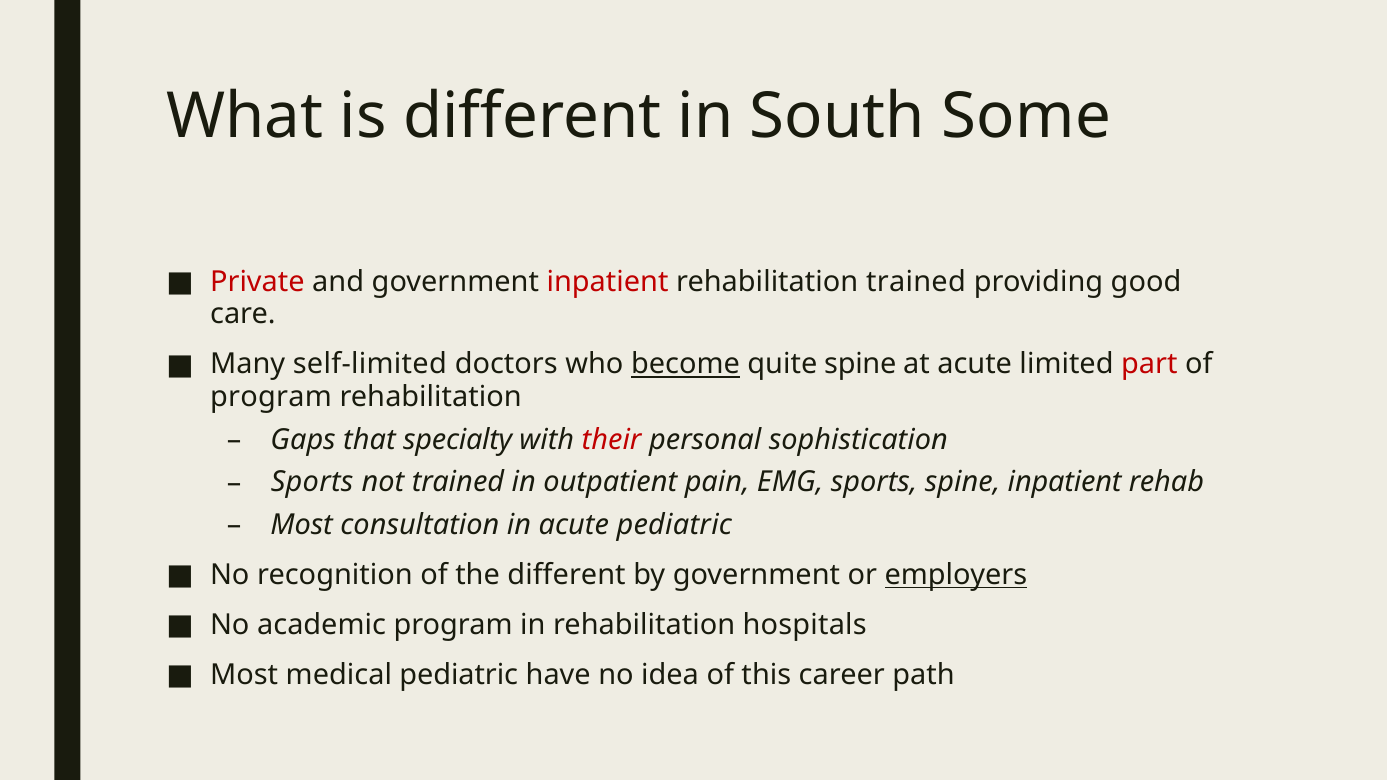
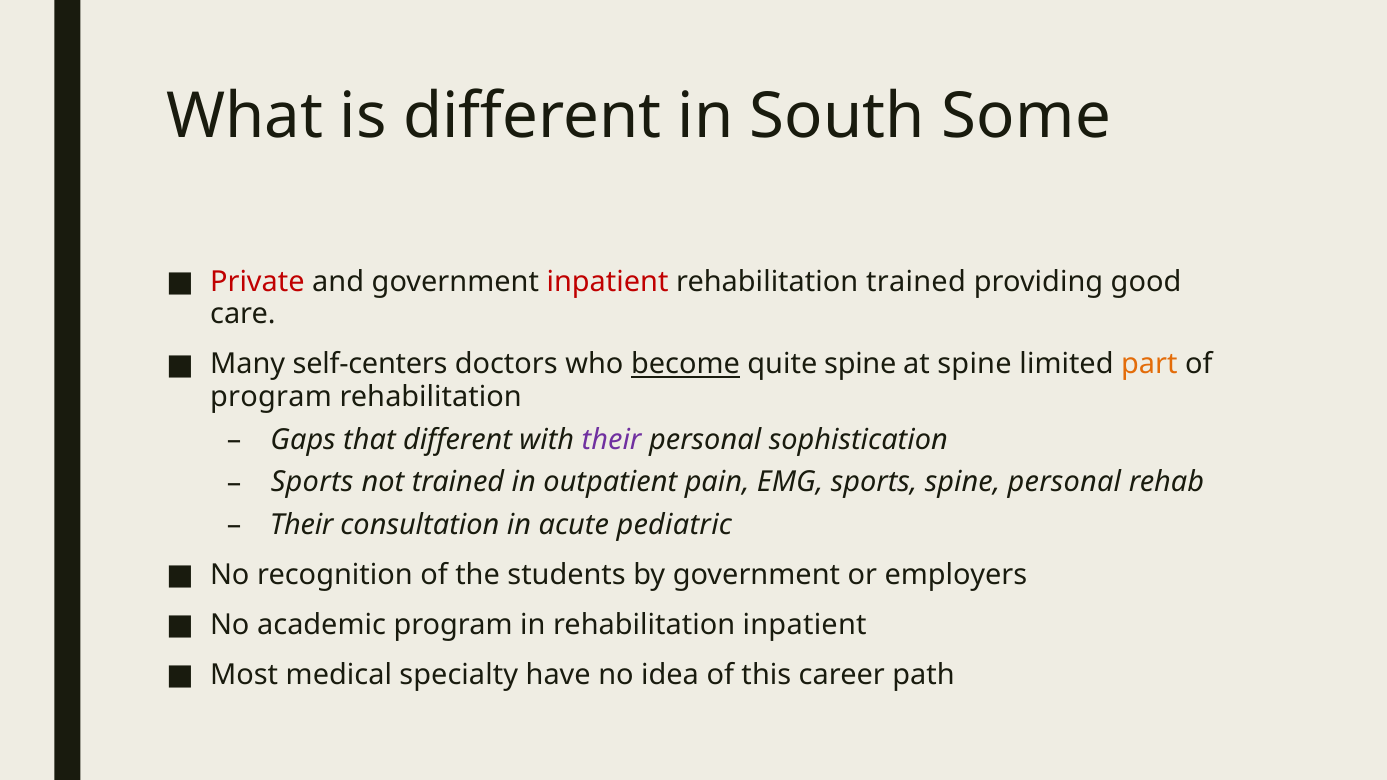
self-limited: self-limited -> self-centers (370, 364)
at acute: acute -> spine (975, 364)
part colour: red -> orange (1149, 364)
that specialty: specialty -> different (458, 440)
their colour: red -> purple (612, 440)
spine inpatient: inpatient -> personal (1064, 482)
Most: Most -> Their (302, 525)
the different: different -> students (567, 575)
employers underline: present -> none (956, 575)
rehabilitation hospitals: hospitals -> inpatient (805, 625)
medical pediatric: pediatric -> specialty (459, 675)
